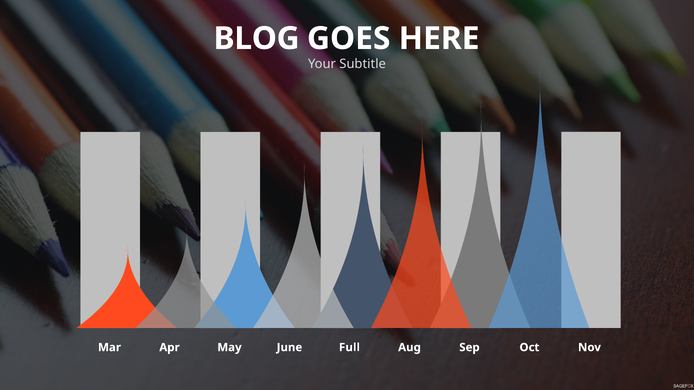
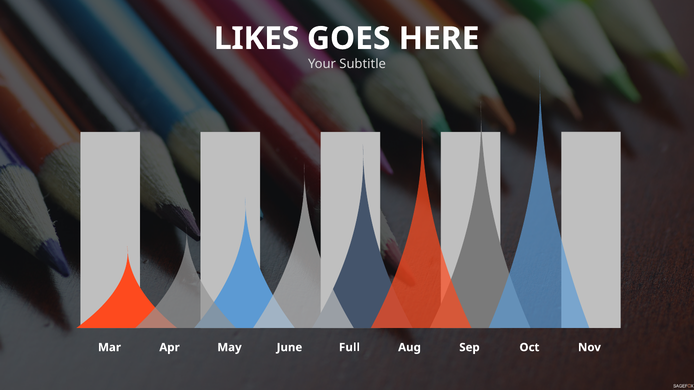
BLOG: BLOG -> LIKES (257, 39)
